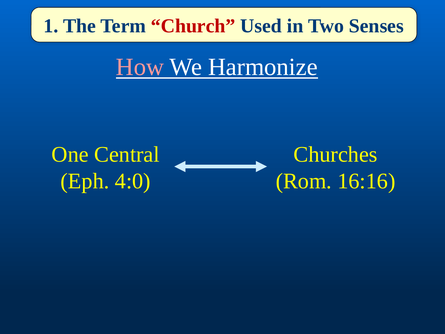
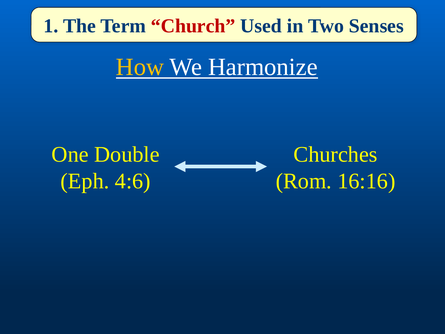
How colour: pink -> yellow (140, 67)
Central: Central -> Double (127, 154)
4:0: 4:0 -> 4:6 (133, 181)
